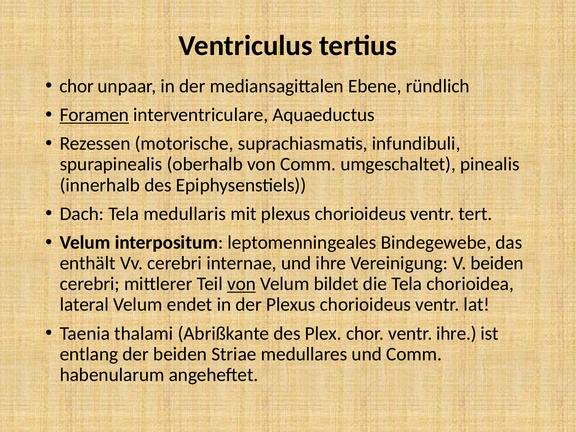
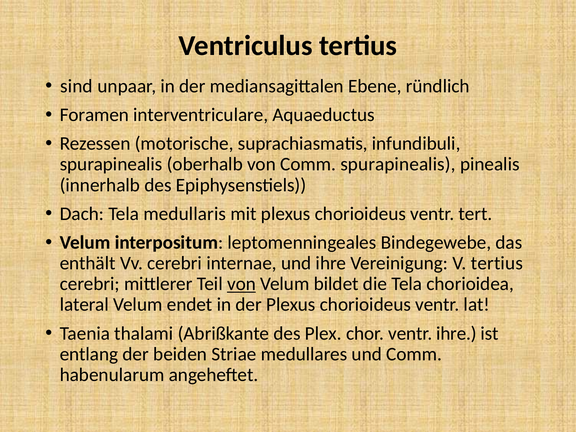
chor: chor -> sind (76, 86)
Foramen underline: present -> none (94, 115)
Comm umgeschaltet: umgeschaltet -> spurapinealis (398, 164)
V beiden: beiden -> tertius (497, 263)
